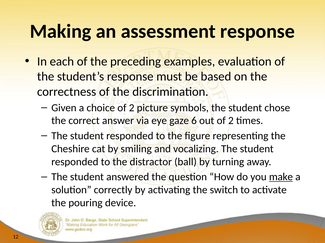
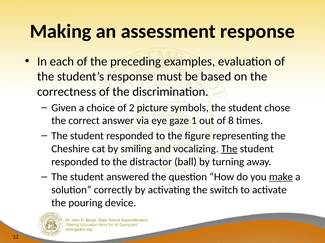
6: 6 -> 1 (194, 121)
out of 2: 2 -> 8 (231, 121)
The underline: none -> present (229, 149)
